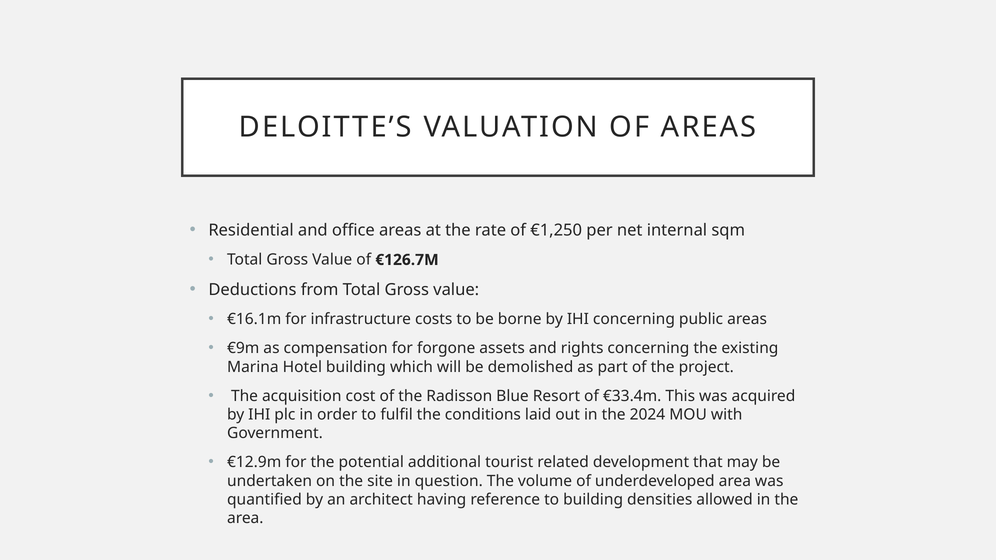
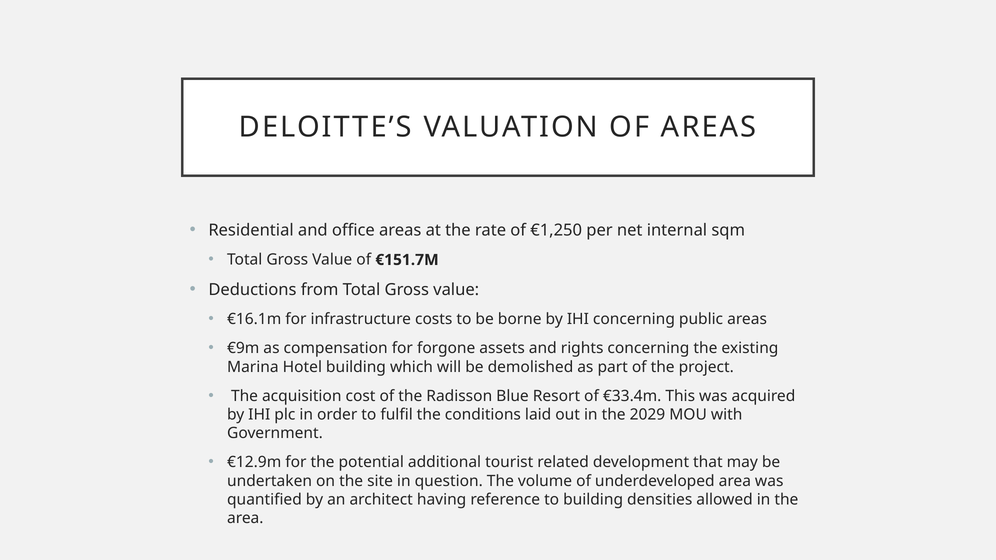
€126.7M: €126.7M -> €151.7M (407, 260)
2024: 2024 -> 2029 (647, 415)
